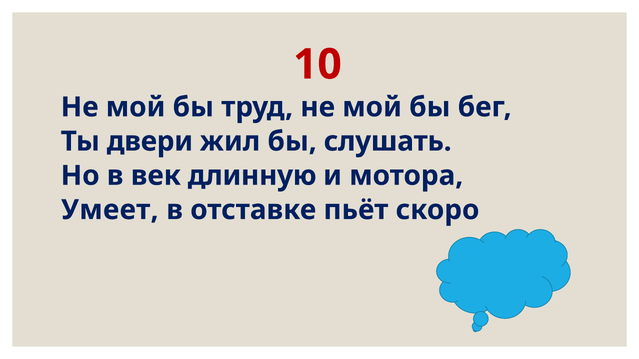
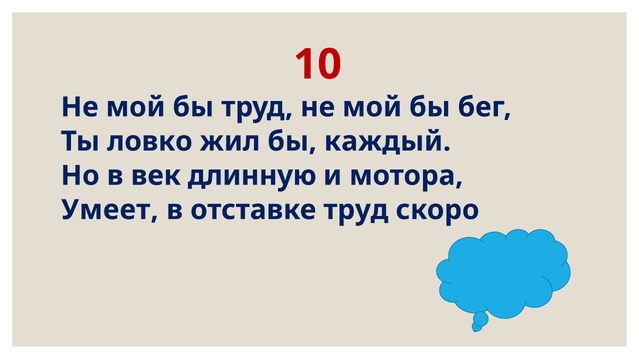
двери: двери -> ловко (150, 142)
слушать: слушать -> каждый (387, 142)
отставке пьёт: пьёт -> труд (356, 210)
